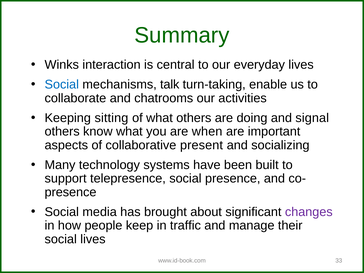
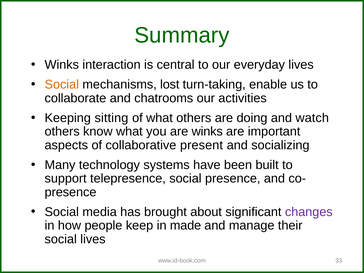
Social colour: blue -> orange (62, 85)
talk: talk -> lost (170, 85)
signal: signal -> watch (312, 118)
are when: when -> winks (207, 131)
traffic: traffic -> made (186, 225)
